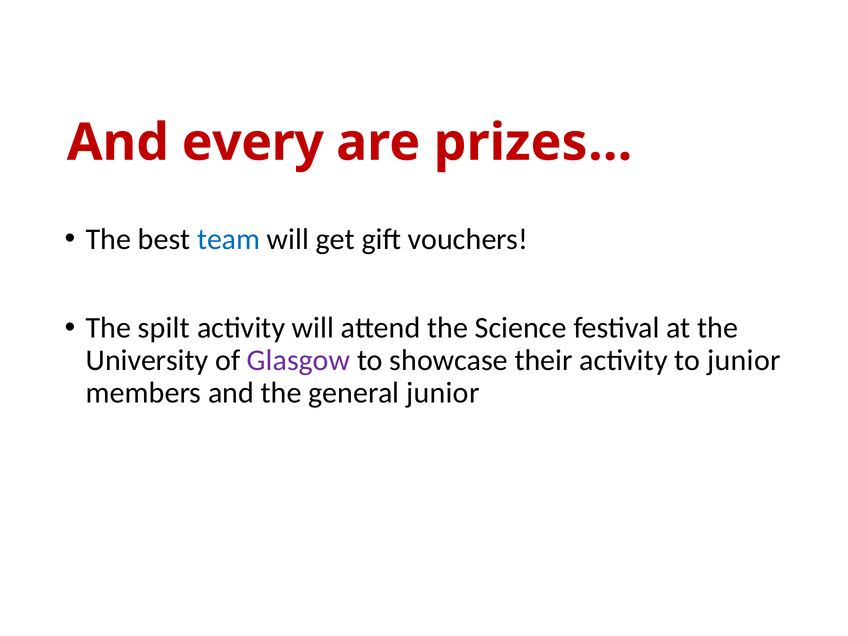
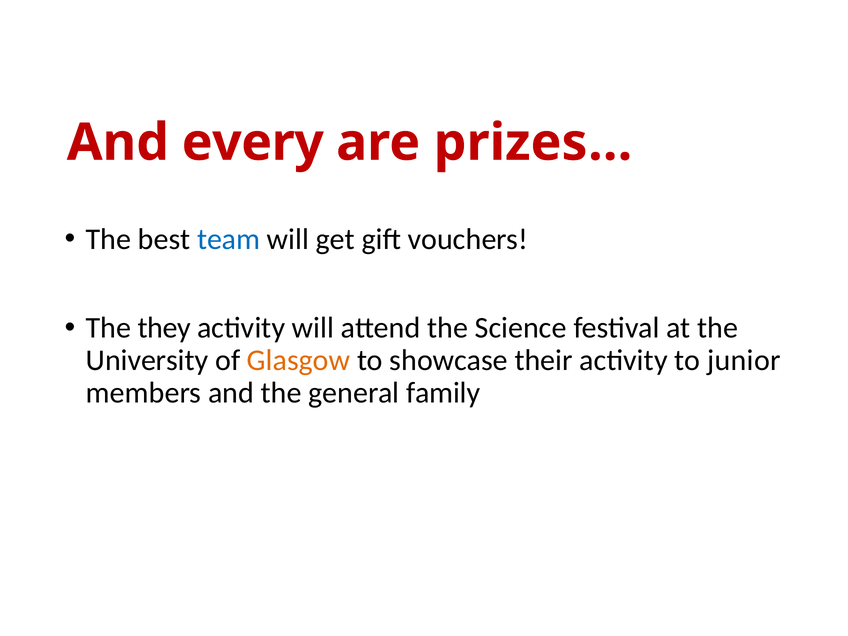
spilt: spilt -> they (164, 328)
Glasgow colour: purple -> orange (299, 360)
general junior: junior -> family (443, 393)
